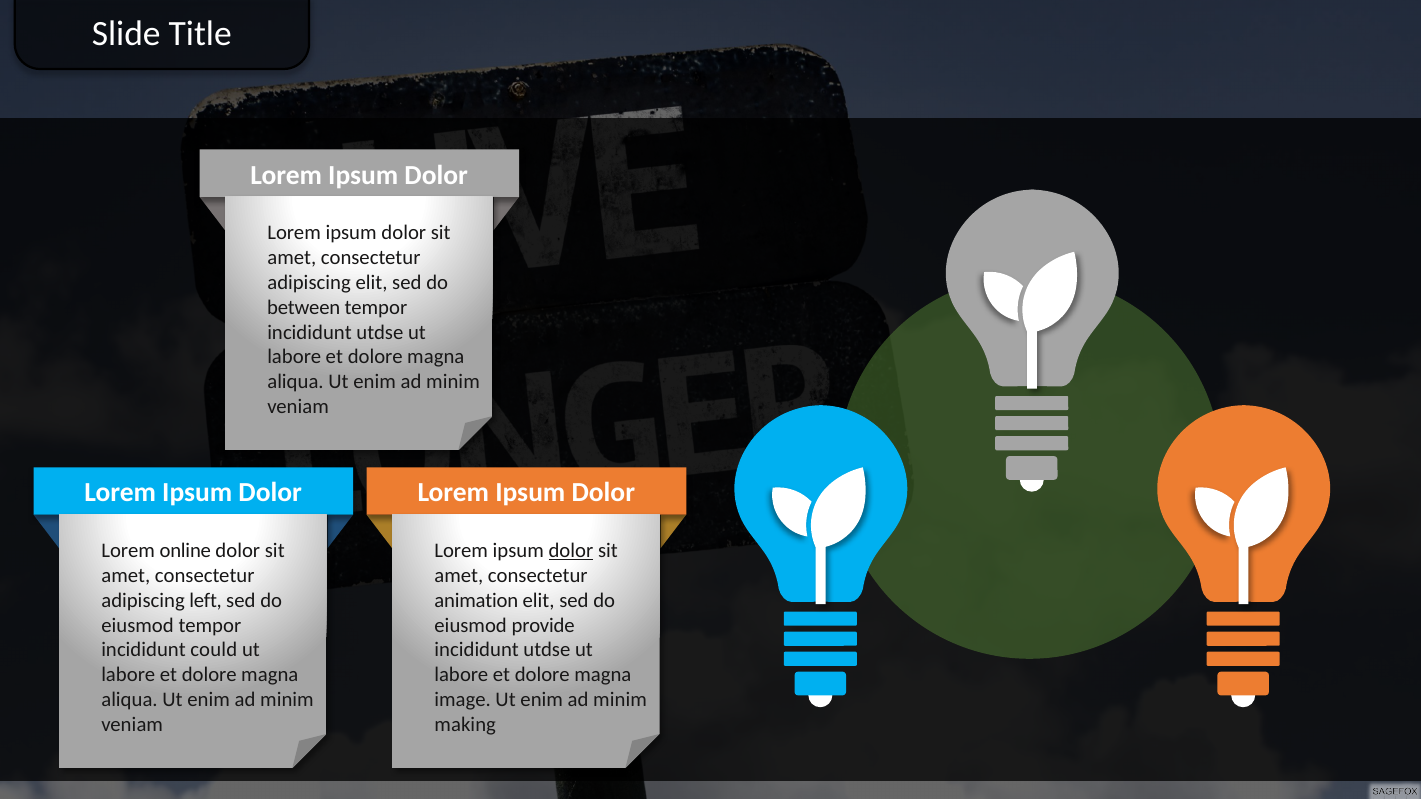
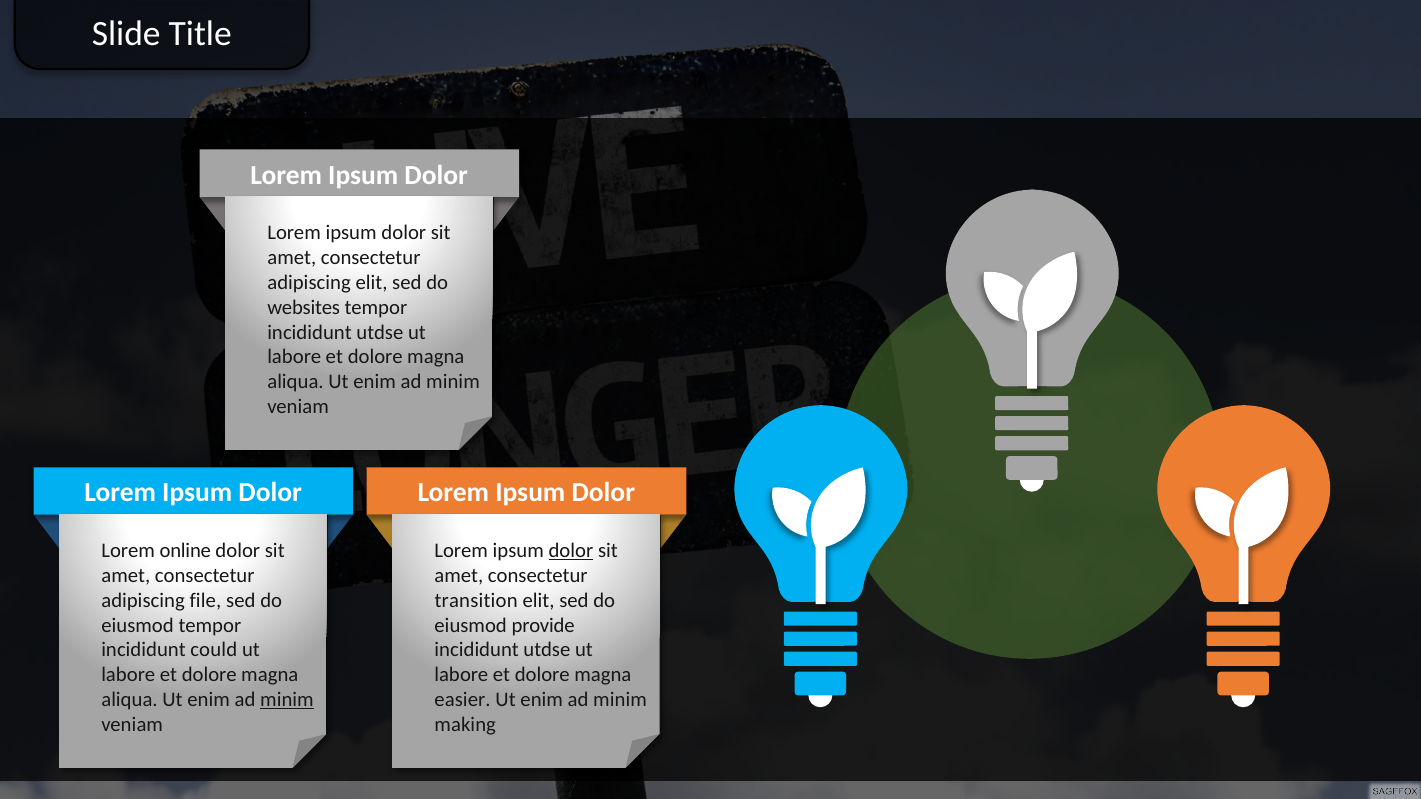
between: between -> websites (304, 307)
left: left -> file (205, 601)
animation: animation -> transition (476, 601)
minim underline: none -> present (287, 700)
image: image -> easier (463, 700)
